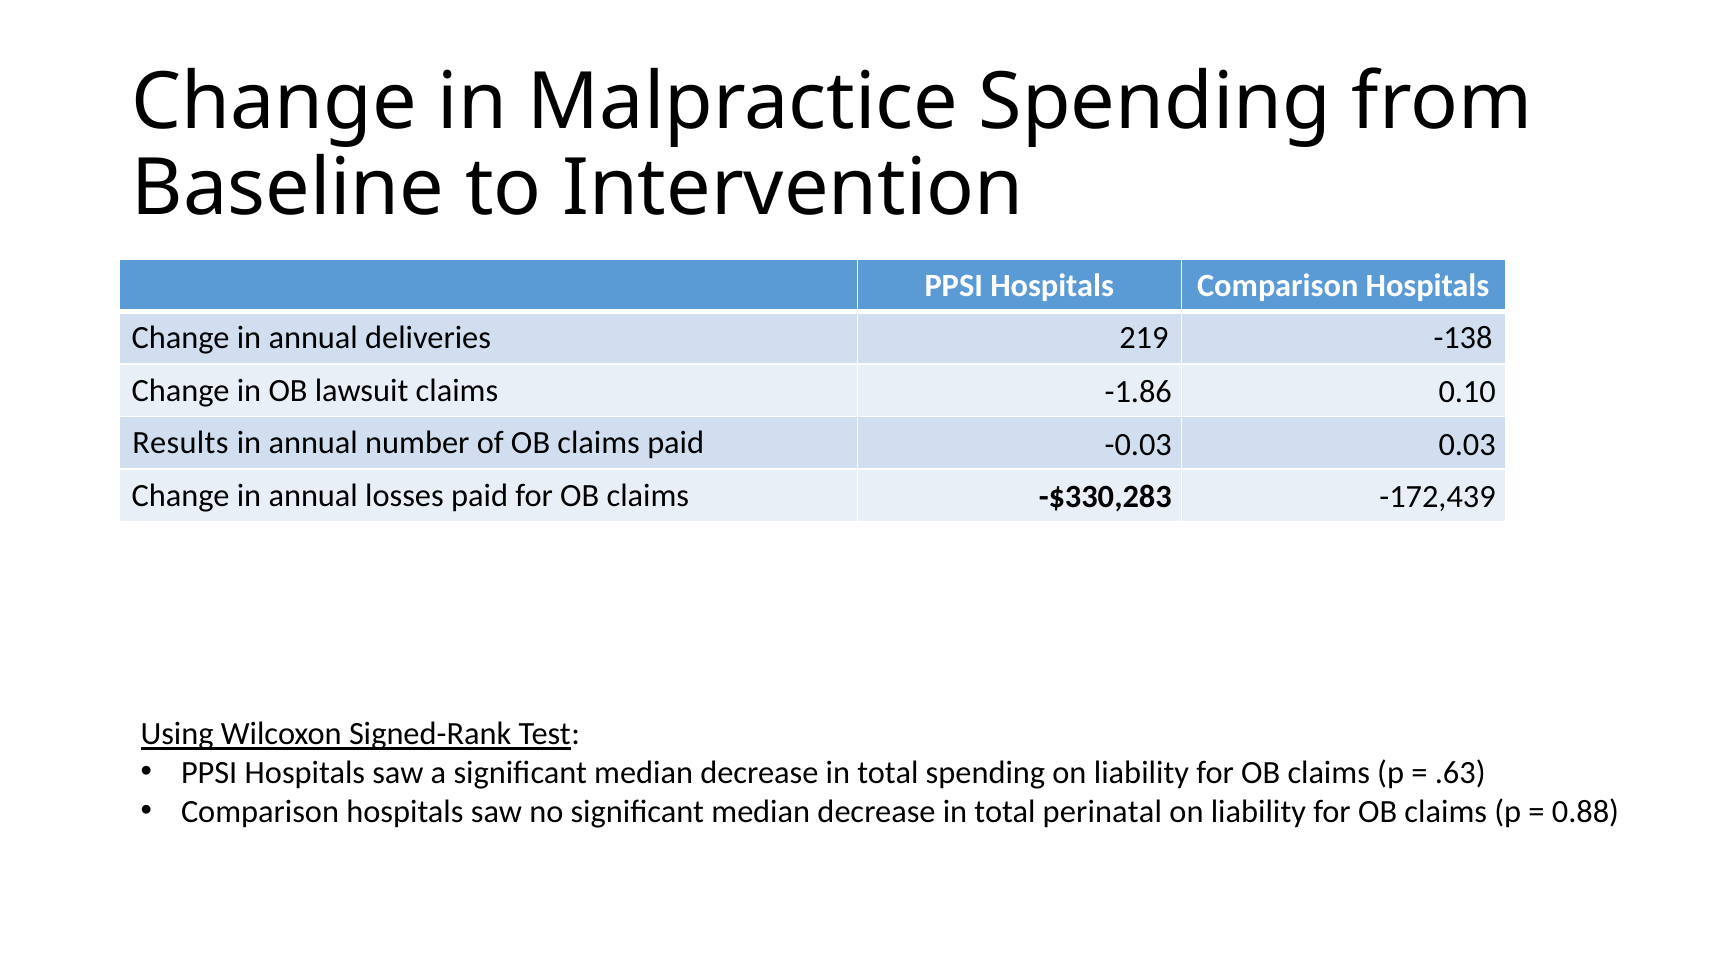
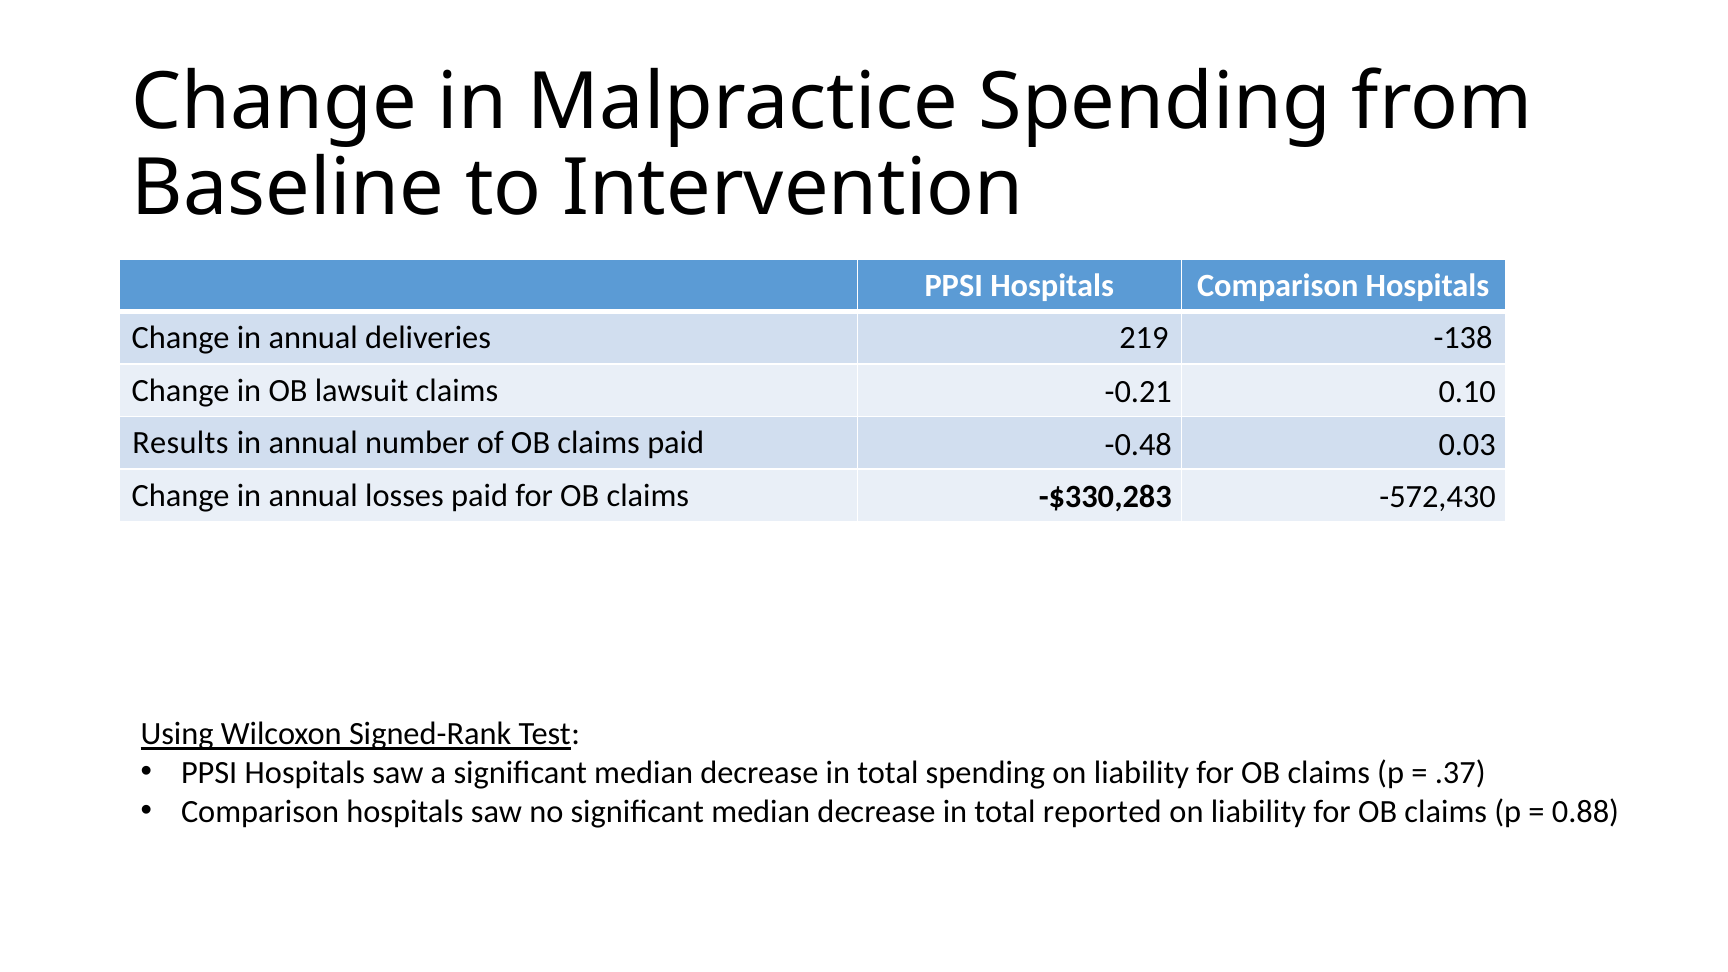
-1.86: -1.86 -> -0.21 (1138, 392)
-0.03: -0.03 -> -0.48 (1138, 444)
-172,439: -172,439 -> -572,430 (1438, 497)
.63: .63 -> .37 (1460, 773)
perinatal: perinatal -> reported (1102, 812)
